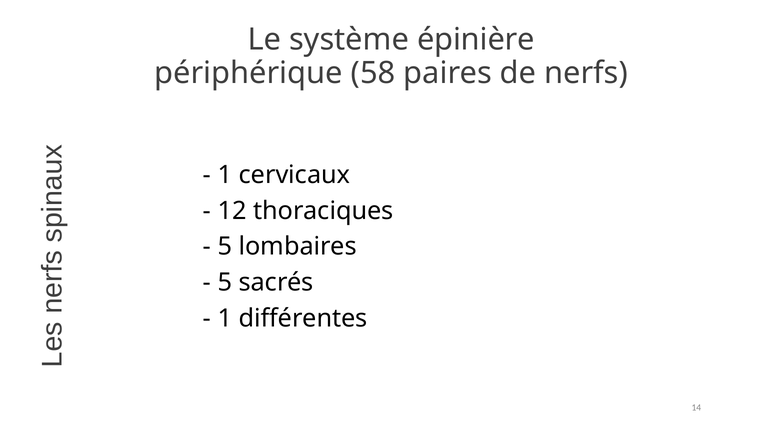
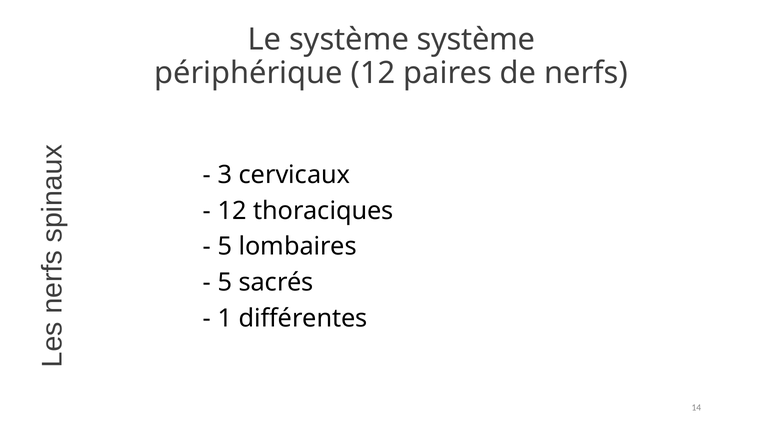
système épinière: épinière -> système (476, 40)
périphérique 58: 58 -> 12 (373, 73)
1: 1 -> 3 (225, 175)
